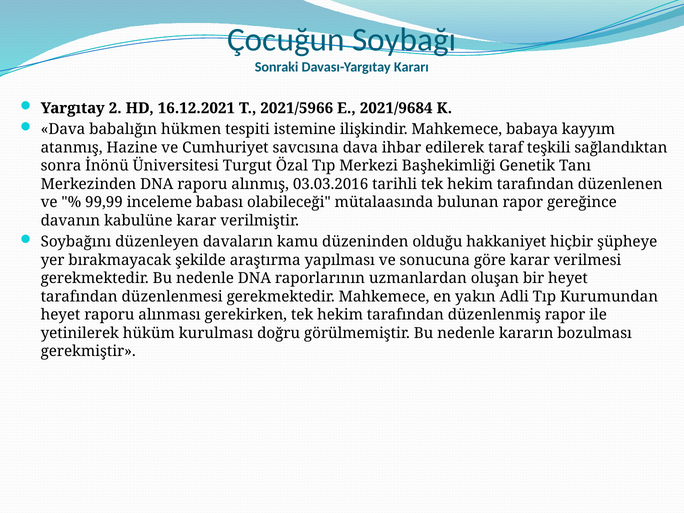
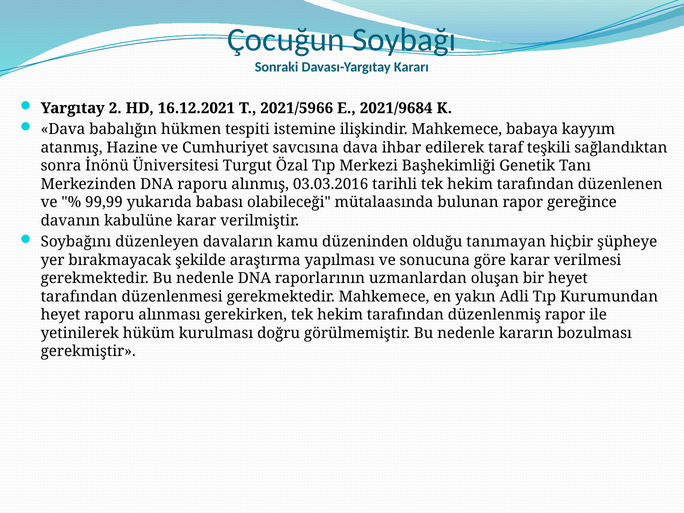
inceleme: inceleme -> yukarıda (159, 202)
hakkaniyet: hakkaniyet -> tanımayan (506, 242)
